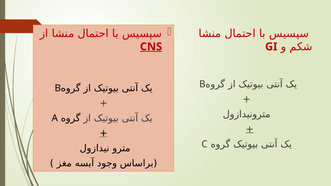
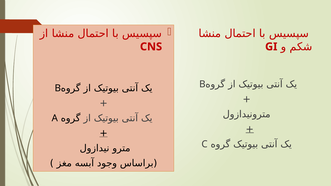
CNS underline: present -> none (151, 47)
